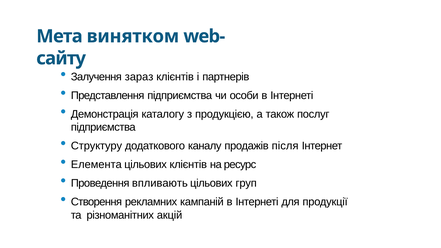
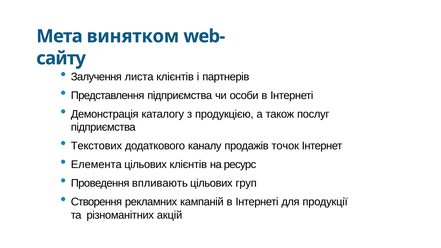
зараз: зараз -> листа (139, 77)
Структуру: Структуру -> Текстових (96, 146)
після: після -> точок (285, 146)
